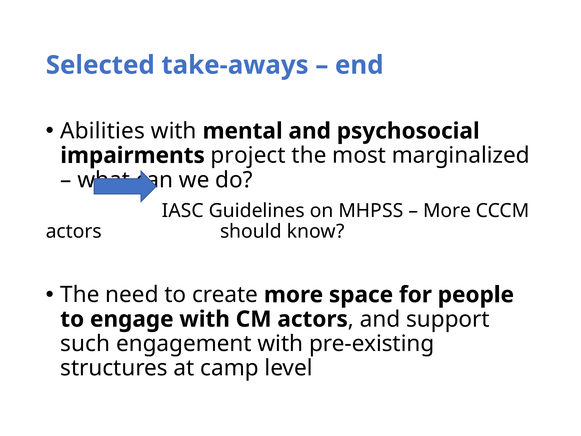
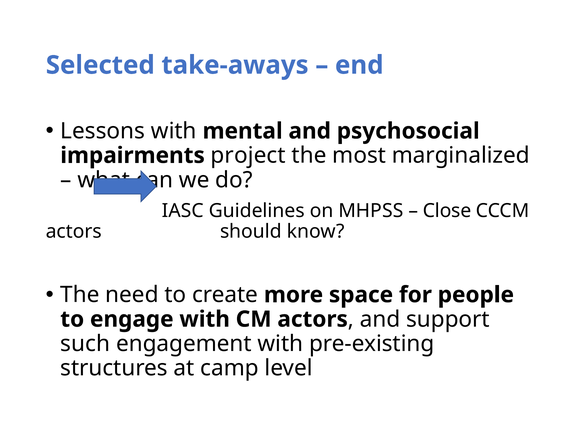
Abilities: Abilities -> Lessons (103, 131)
More: More -> Close (447, 211)
